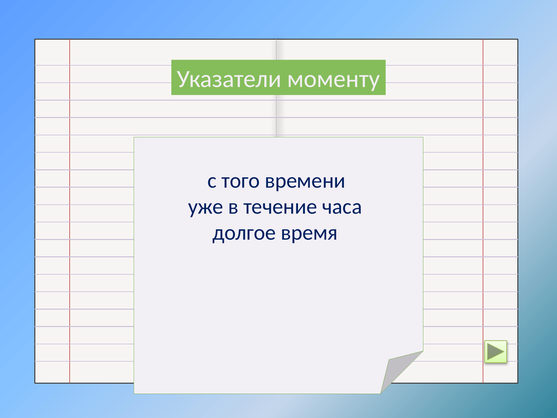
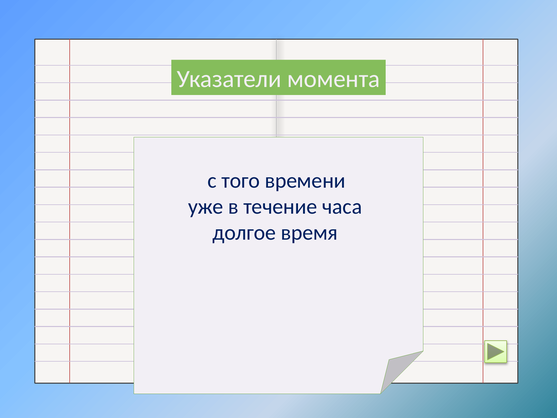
моменту: моменту -> момента (334, 79)
